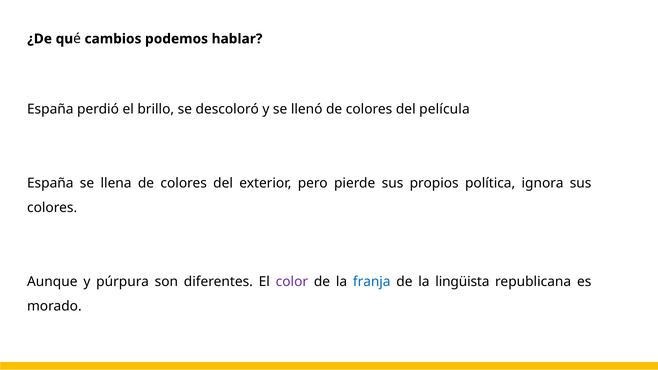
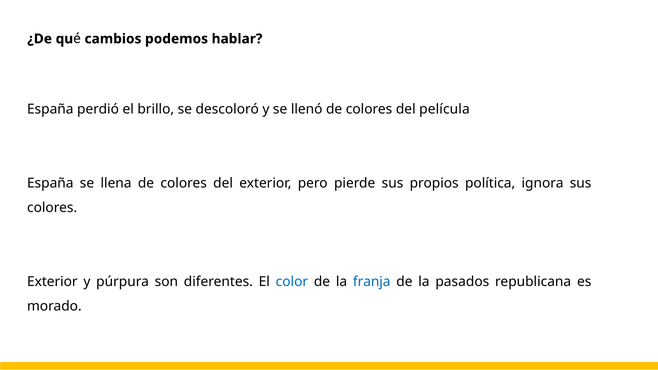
Aunque: Aunque -> Exterior (52, 282)
color colour: purple -> blue (292, 282)
lingüista: lingüista -> pasados (462, 282)
